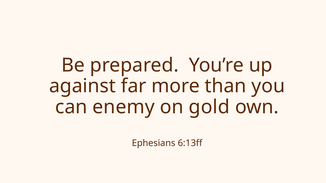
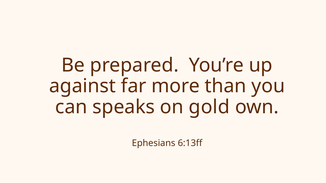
enemy: enemy -> speaks (124, 107)
